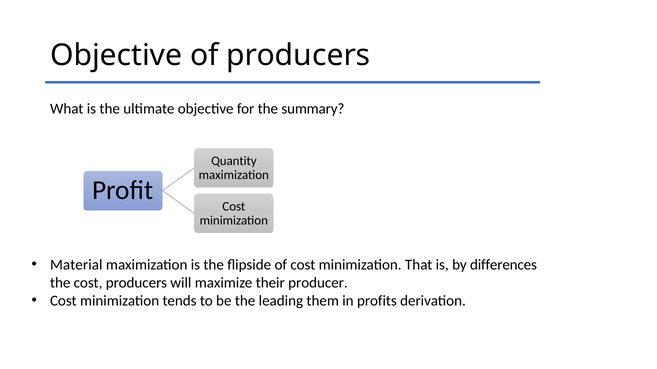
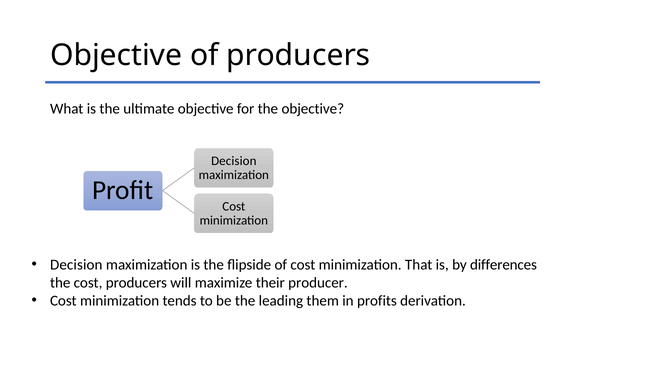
the summary: summary -> objective (313, 109)
Quantity: Quantity -> Decision (234, 161)
Material: Material -> Decision (76, 265)
